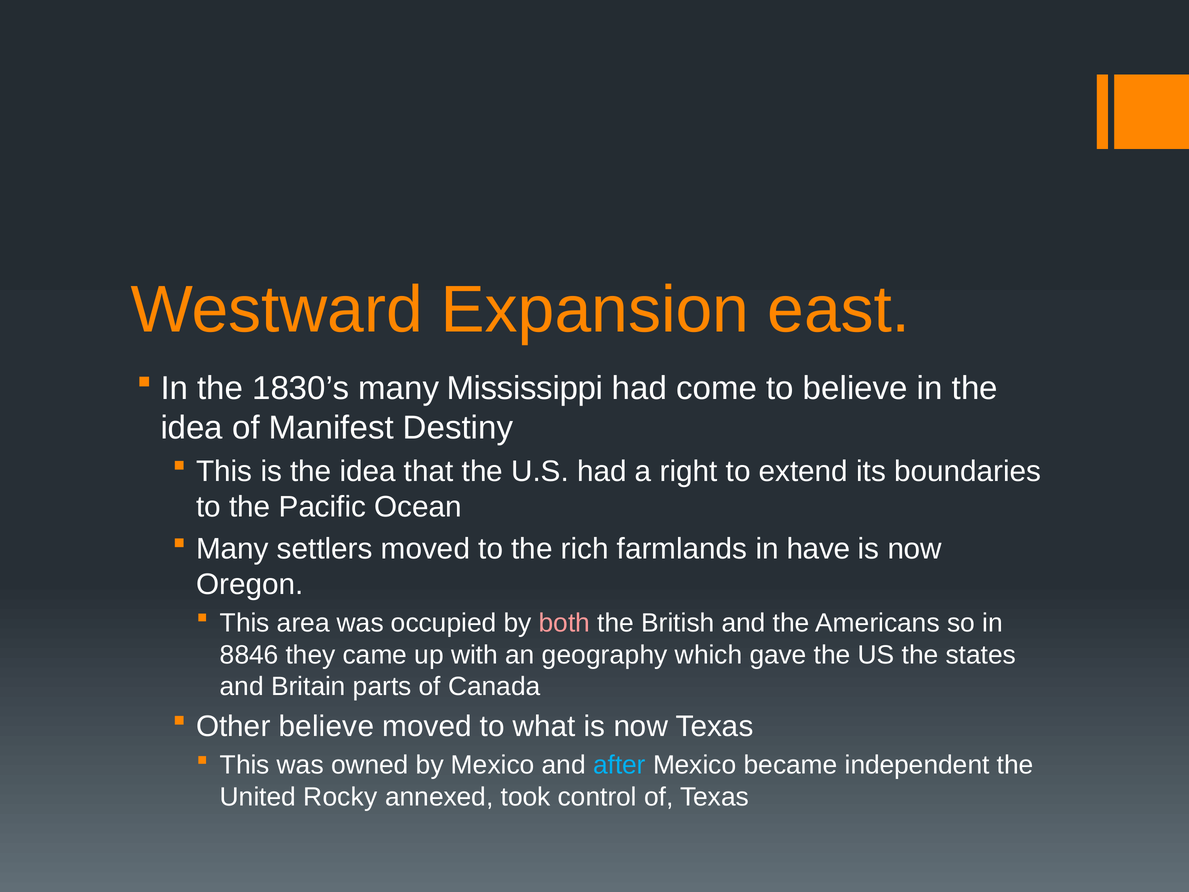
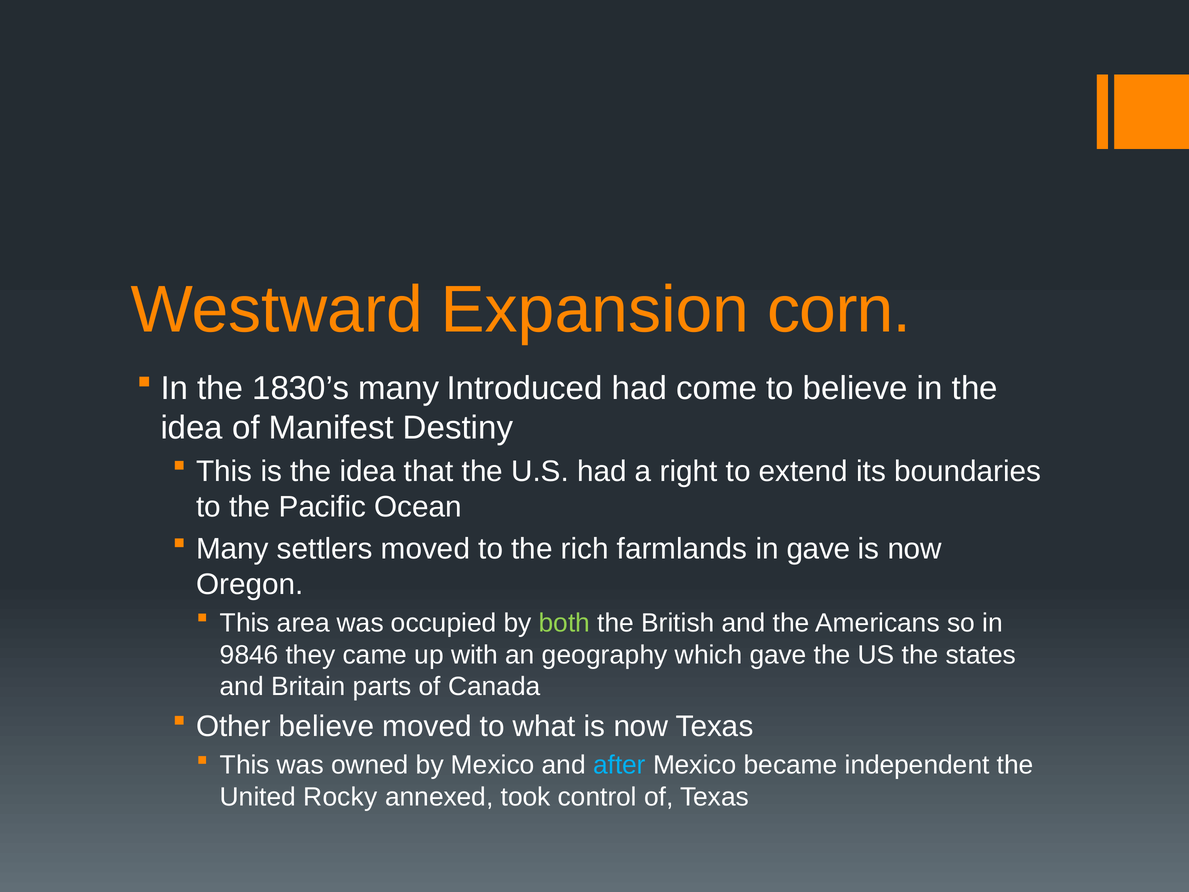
east: east -> corn (839, 310)
Mississippi: Mississippi -> Introduced (525, 388)
in have: have -> gave (818, 549)
both colour: pink -> light green (564, 623)
8846: 8846 -> 9846 (249, 655)
